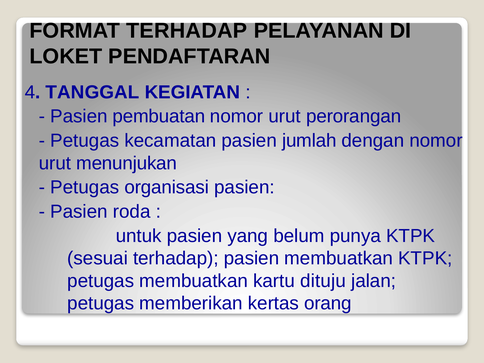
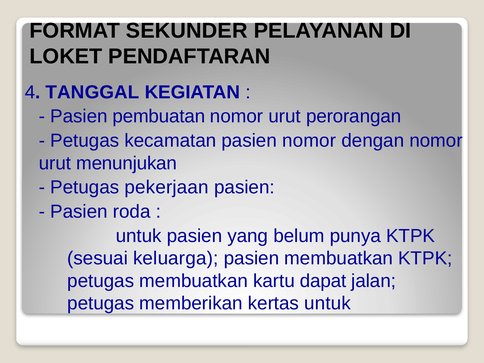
FORMAT TERHADAP: TERHADAP -> SEKUNDER (187, 31)
pasien jumlah: jumlah -> nomor (309, 141)
organisasi: organisasi -> pekerjaan (167, 187)
sesuai terhadap: terhadap -> keluarga (176, 258)
dituju: dituju -> dapat (323, 281)
kertas orang: orang -> untuk (328, 303)
